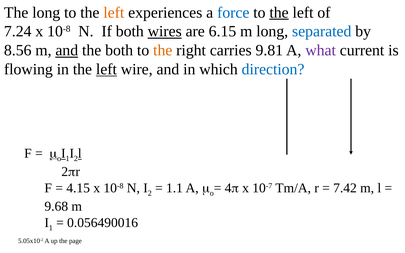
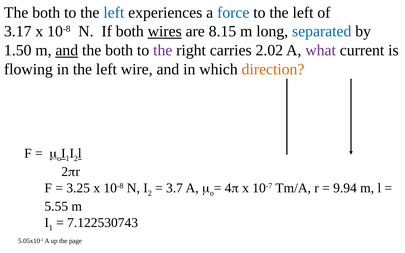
long: long -> both (46, 13)
left colour: orange -> blue (114, 13)
the underline: present -> none (279, 13)
7.24: 7.24 -> 3.17 (18, 31)
6.15: 6.15 -> 8.15 (222, 31)
8.56: 8.56 -> 1.50 (18, 50)
the colour: orange -> purple (163, 50)
9.81: 9.81 -> 2.02 (269, 50)
left underline: present -> none (106, 69)
direction colour: blue -> orange (273, 69)
4.15: 4.15 -> 3.25 (78, 188)
1.1: 1.1 -> 3.7 (174, 188)
7.42: 7.42 -> 9.94 (345, 188)
9.68: 9.68 -> 5.55 (56, 207)
0.056490016: 0.056490016 -> 7.122530743 (103, 223)
